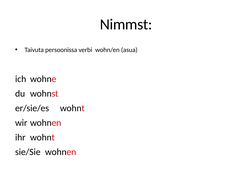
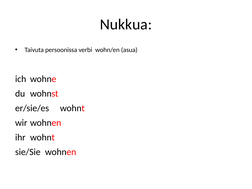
Nimmst: Nimmst -> Nukkua (126, 24)
